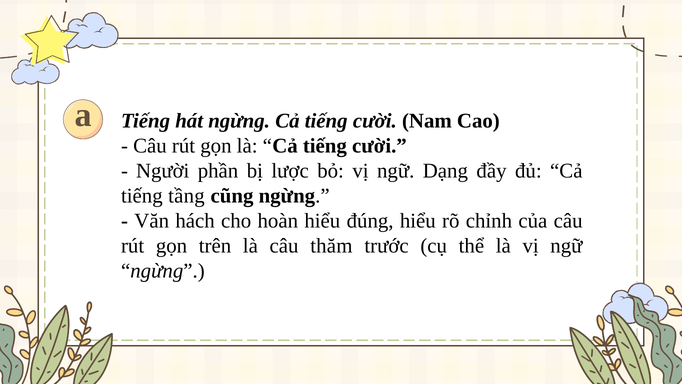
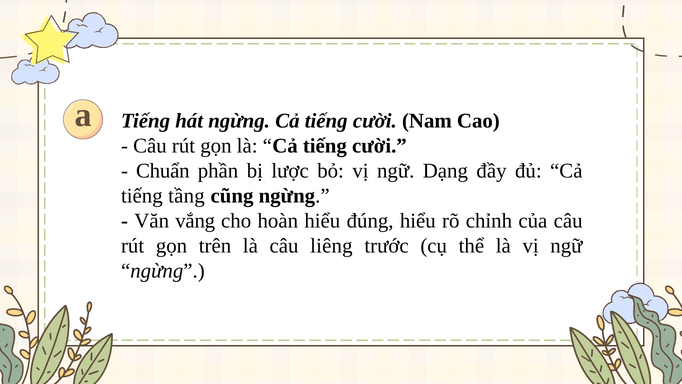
Người: Người -> Chuẩn (163, 171)
hách: hách -> vắng (195, 221)
thăm: thăm -> liêng (331, 246)
